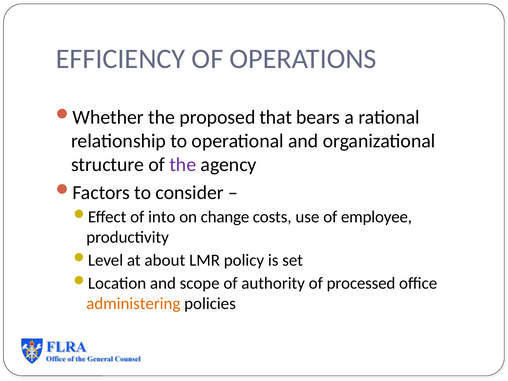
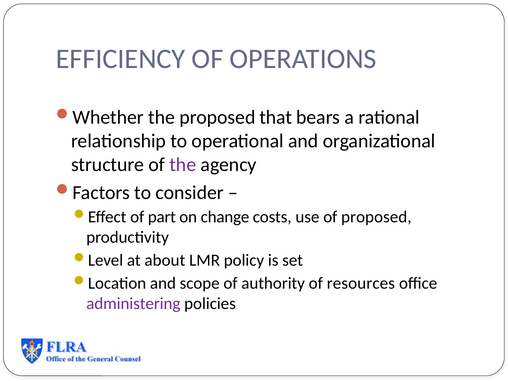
into: into -> part (162, 217)
of employee: employee -> proposed (376, 217)
processed: processed -> resources (361, 283)
administering colour: orange -> purple (133, 304)
